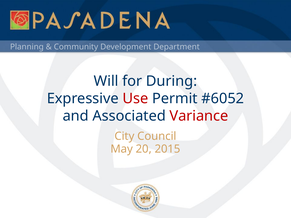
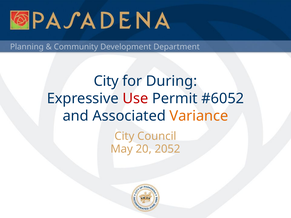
Will: Will -> City (106, 81)
Variance colour: red -> orange (199, 116)
2015: 2015 -> 2052 (168, 149)
